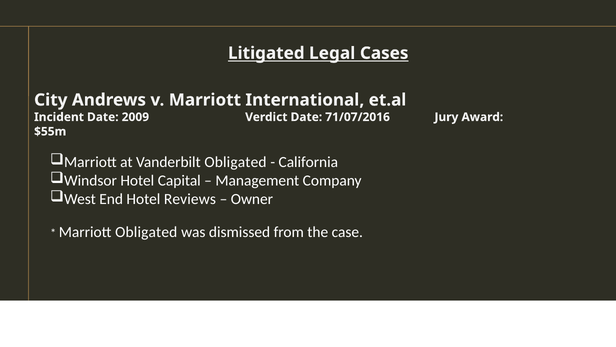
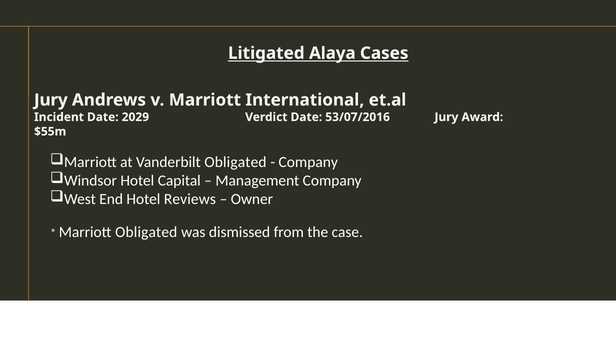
Legal: Legal -> Alaya (332, 53)
City: City -> Jury (51, 100)
2009: 2009 -> 2029 (135, 117)
71/07/2016: 71/07/2016 -> 53/07/2016 (358, 117)
California: California -> Company (308, 162)
